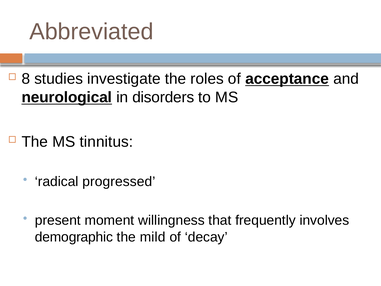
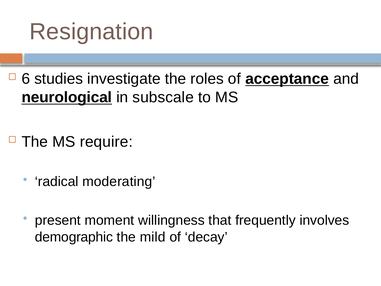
Abbreviated: Abbreviated -> Resignation (91, 32)
8: 8 -> 6 (26, 79)
disorders: disorders -> subscale (163, 97)
tinnitus: tinnitus -> require (106, 142)
progressed: progressed -> moderating (119, 181)
